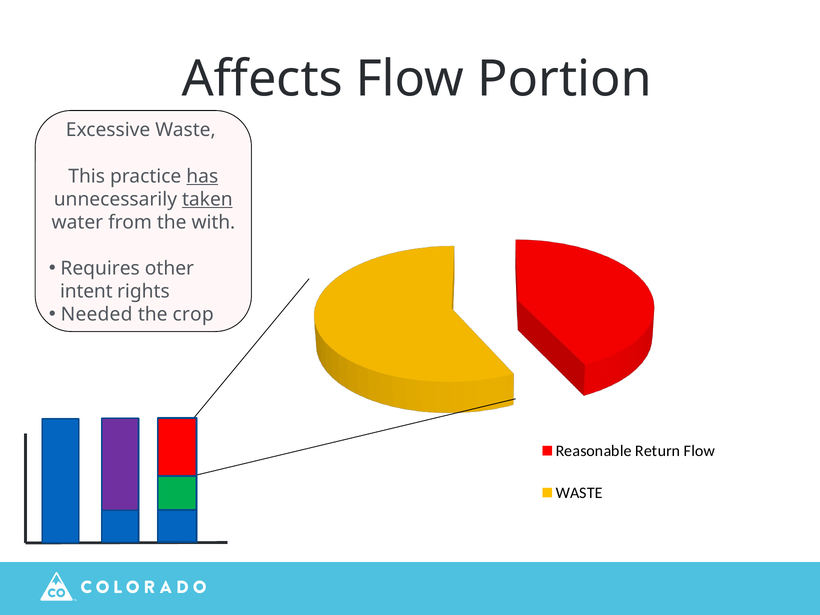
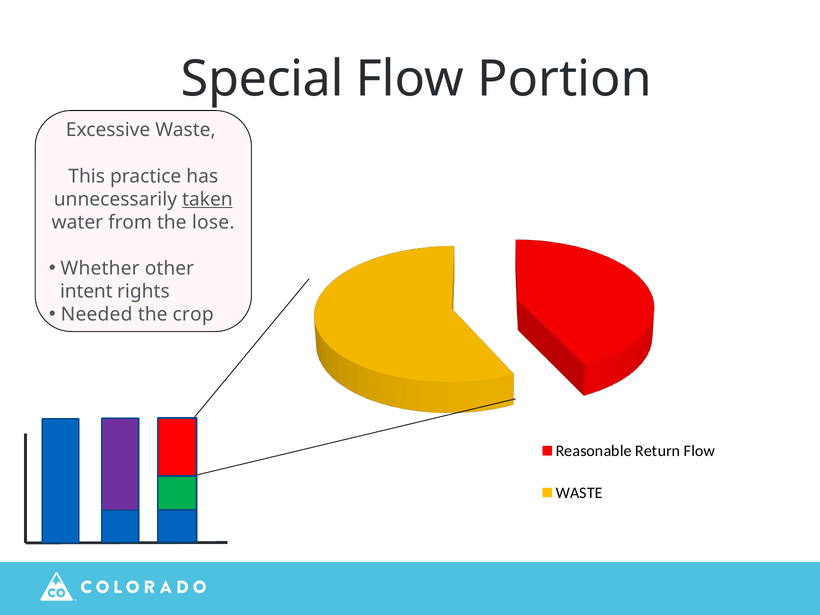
Affects: Affects -> Special (262, 79)
has underline: present -> none (202, 176)
with: with -> lose (213, 222)
Requires: Requires -> Whether (100, 268)
